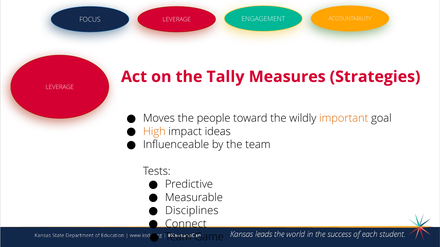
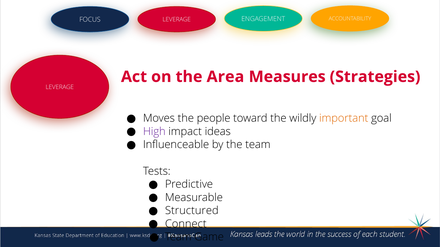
Tally: Tally -> Area (225, 77)
High colour: orange -> purple (154, 132)
Disciplines: Disciplines -> Structured (192, 211)
